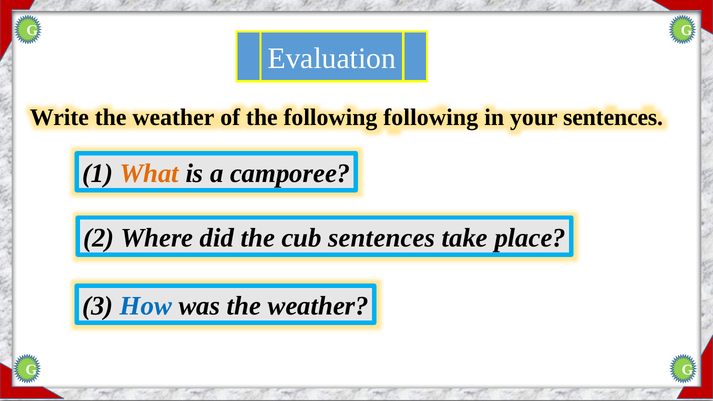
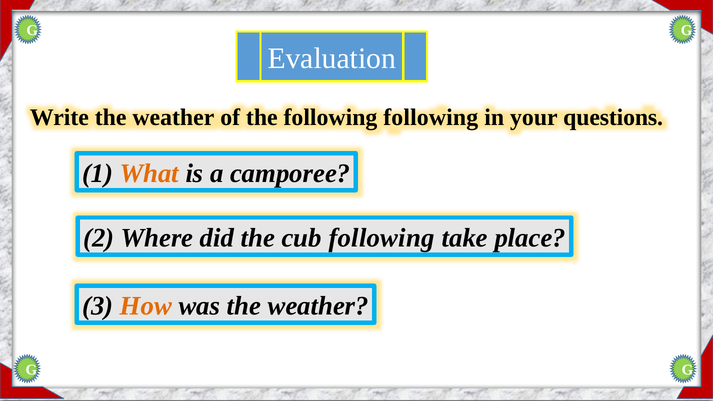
your sentences: sentences -> questions (613, 117)
cub sentences: sentences -> following (382, 238)
How colour: blue -> orange (146, 306)
